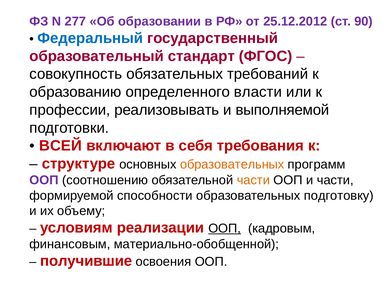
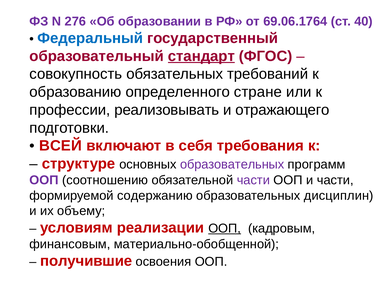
277: 277 -> 276 (75, 21)
25.12.2012: 25.12.2012 -> 69.06.1764 (295, 21)
90: 90 -> 40 (363, 21)
стандарт underline: none -> present (201, 56)
власти: власти -> стране (258, 92)
выполняемой: выполняемой -> отражающего (282, 110)
образовательных colour: orange -> purple (232, 164)
части colour: orange -> purple (253, 180)
способности: способности -> содержанию (155, 196)
подготовку: подготовку -> дисциплин (339, 196)
